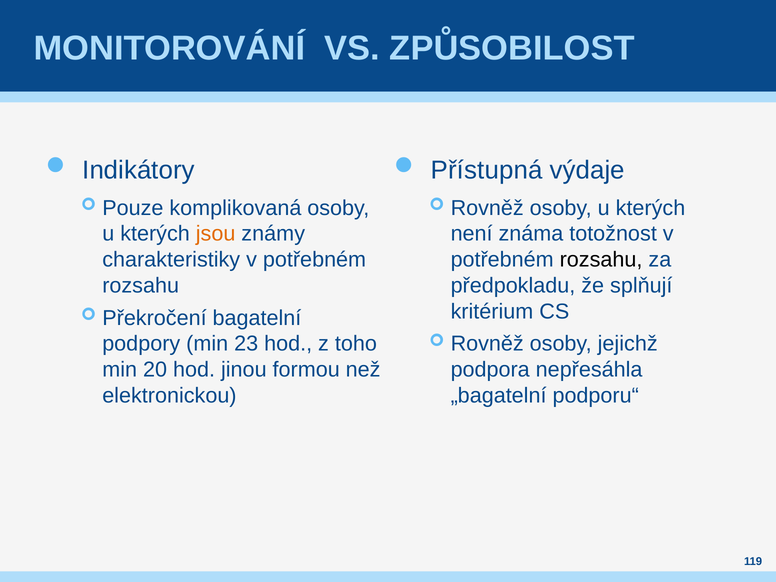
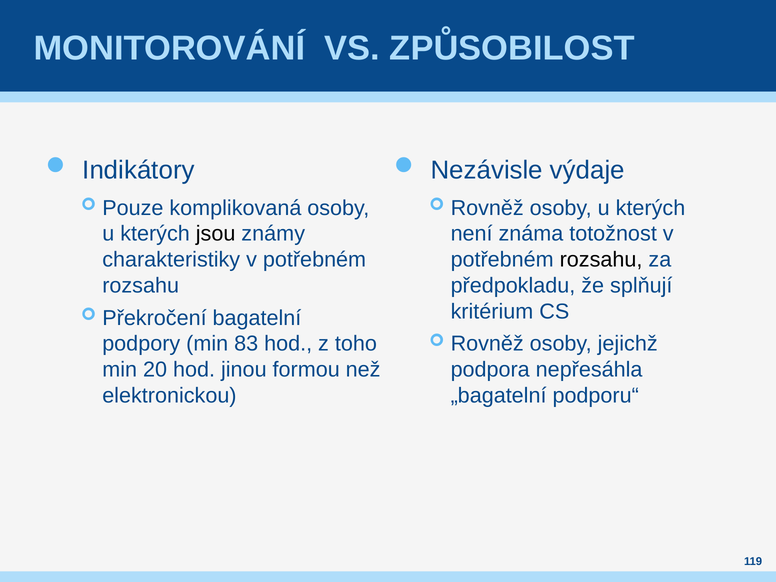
Přístupná: Přístupná -> Nezávisle (487, 170)
jsou colour: orange -> black (216, 234)
23: 23 -> 83 (246, 344)
